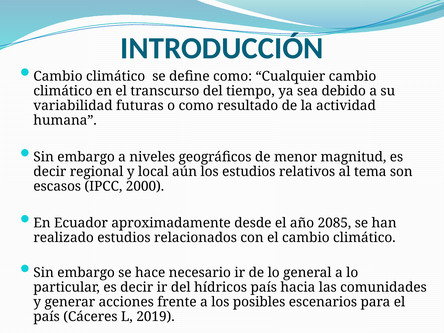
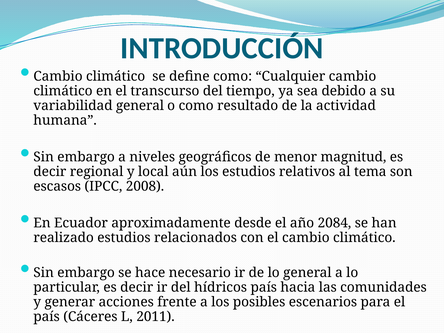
variabilidad futuras: futuras -> general (140, 106)
2000: 2000 -> 2008 (145, 186)
2085: 2085 -> 2084 (334, 223)
2019: 2019 -> 2011 (156, 317)
